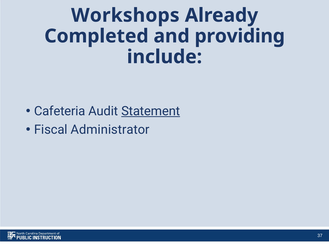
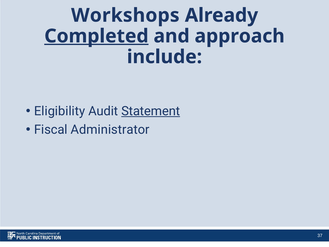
Completed underline: none -> present (96, 36)
providing: providing -> approach (240, 36)
Cafeteria: Cafeteria -> Eligibility (60, 111)
